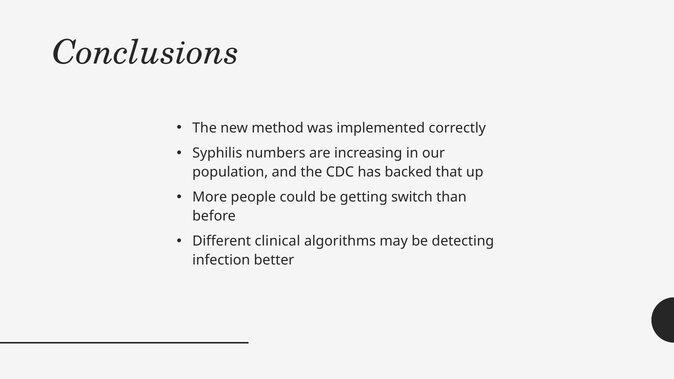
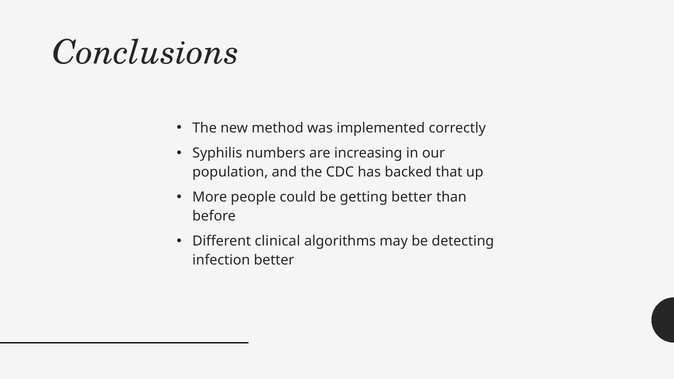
getting switch: switch -> better (412, 197)
